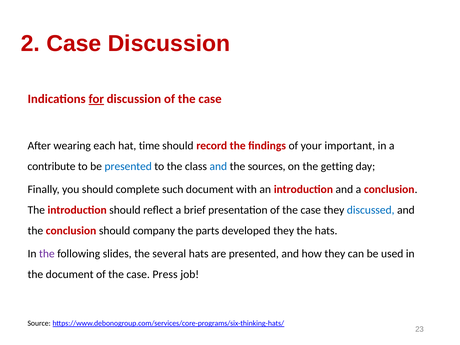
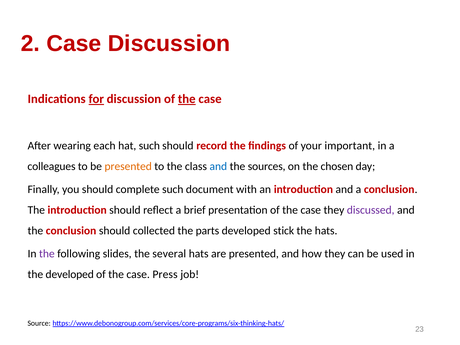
the underline: none -> present (187, 99)
hat time: time -> such (149, 146)
contribute: contribute -> colleagues (51, 166)
presented colour: blue -> orange (128, 166)
getting: getting -> chosen (337, 166)
discussed colour: blue -> purple (371, 210)
company: company -> collected (154, 231)
developed they: they -> stick (284, 231)
the document: document -> developed (70, 275)
